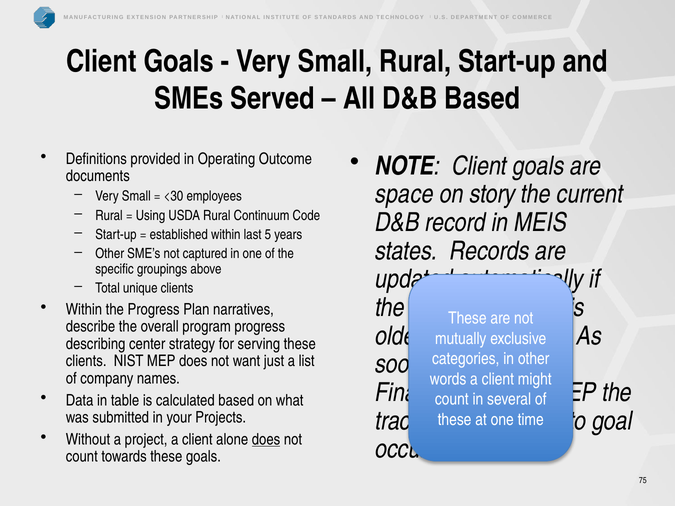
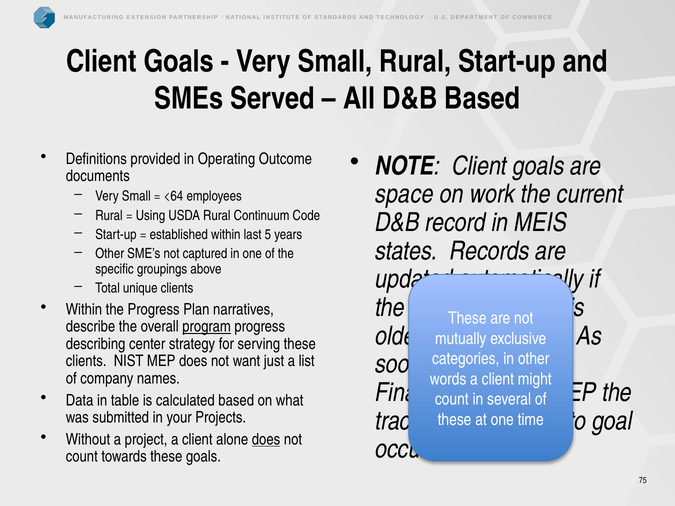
story: story -> work (492, 194)
<30: <30 -> <64 (174, 196)
program underline: none -> present (207, 327)
